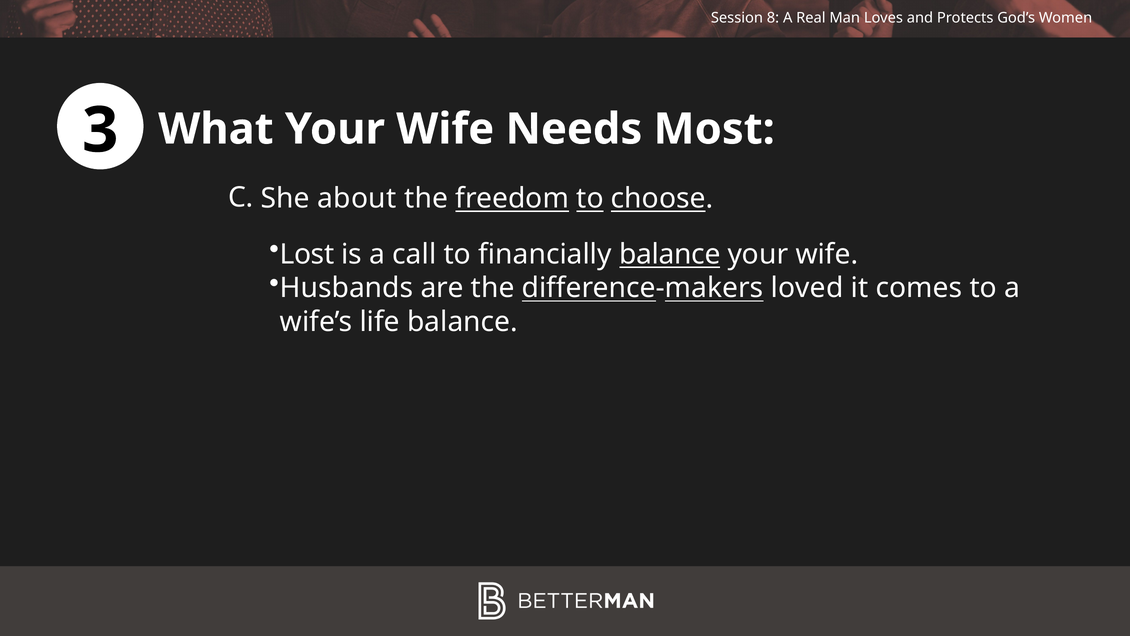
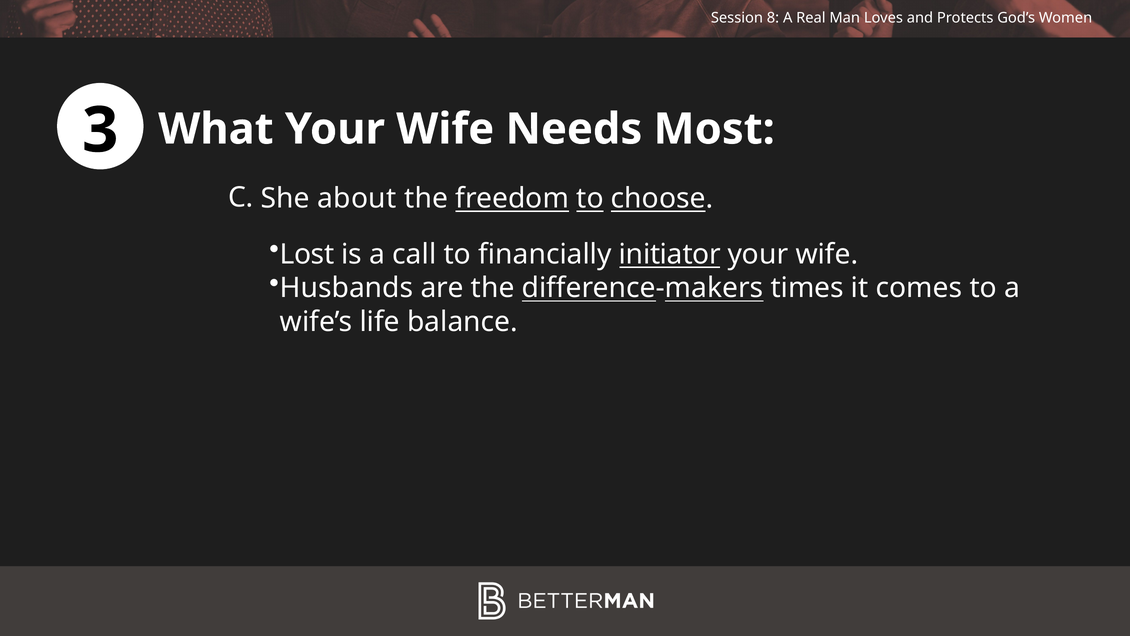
financially balance: balance -> initiator (670, 254)
loved: loved -> times (807, 288)
